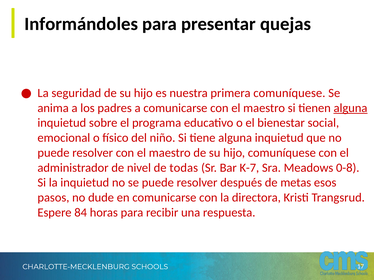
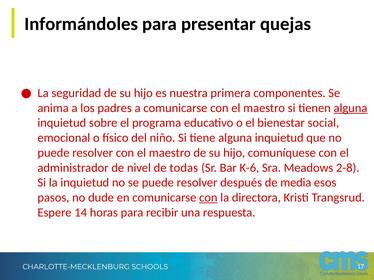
primera comuníquese: comuníquese -> componentes (289, 93)
K-7: K-7 -> K-6 (249, 168)
0-8: 0-8 -> 2-8 (348, 168)
metas: metas -> media (296, 183)
con underline: none -> present (208, 198)
84: 84 -> 14 (81, 213)
